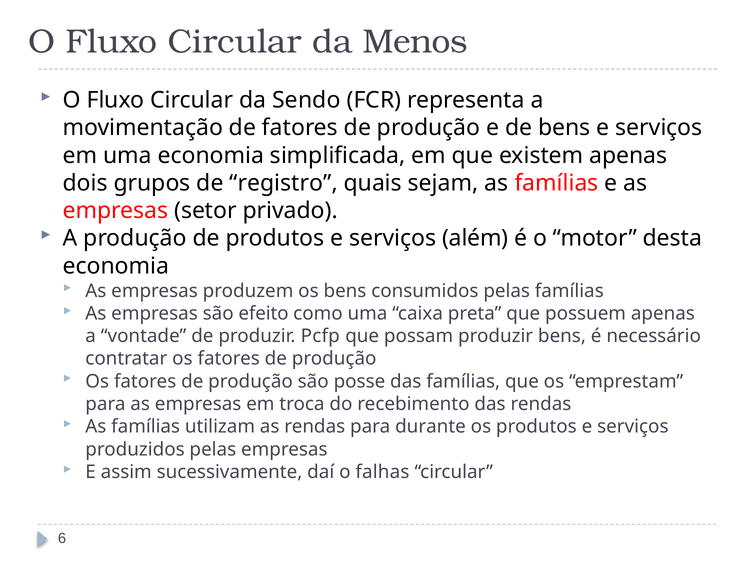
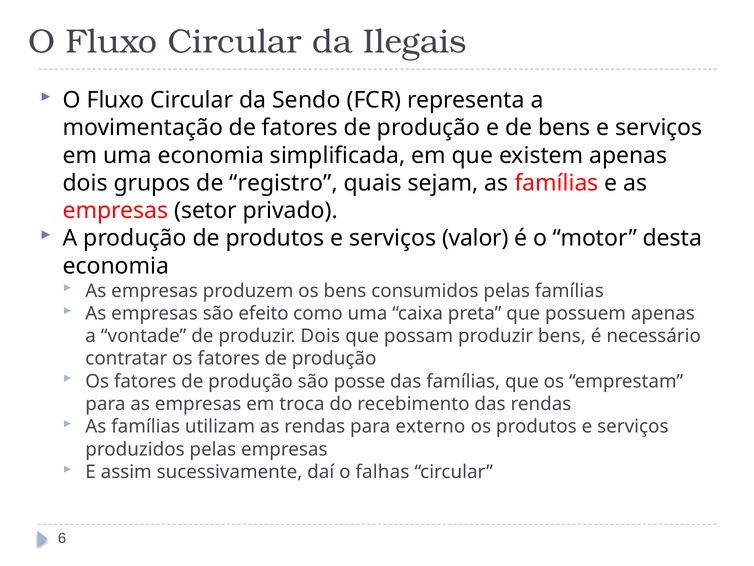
Menos: Menos -> Ilegais (415, 42)
além: além -> valor (475, 238)
produzir Pcfp: Pcfp -> Dois (320, 336)
durante: durante -> externo (430, 426)
